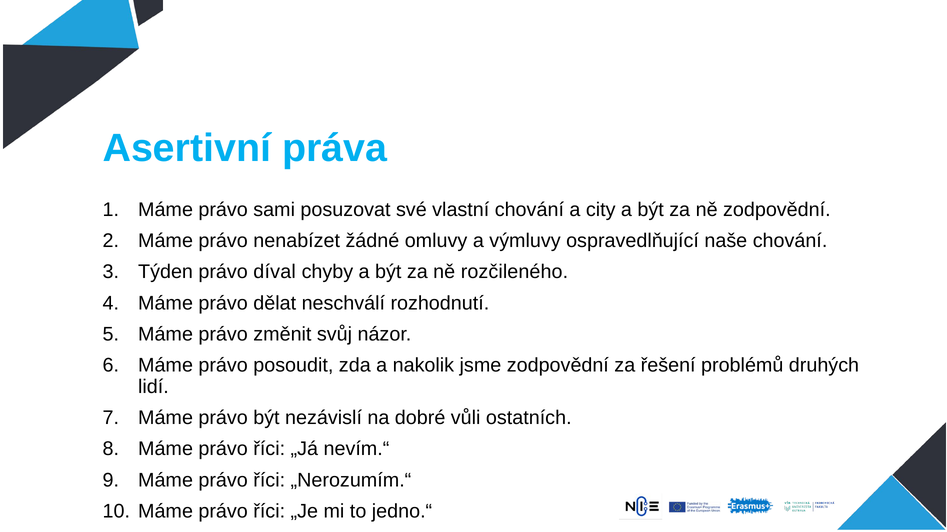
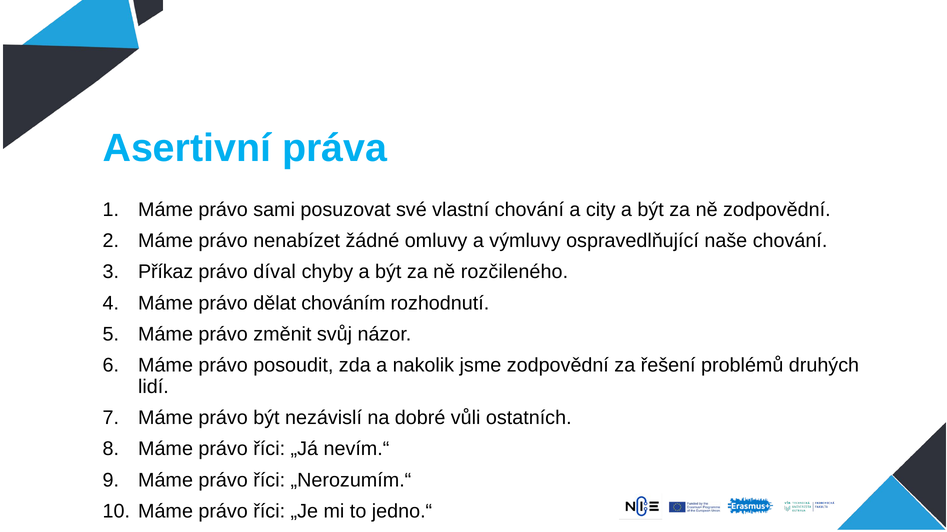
Týden: Týden -> Příkaz (166, 272)
neschválí: neschválí -> chováním (343, 303)
